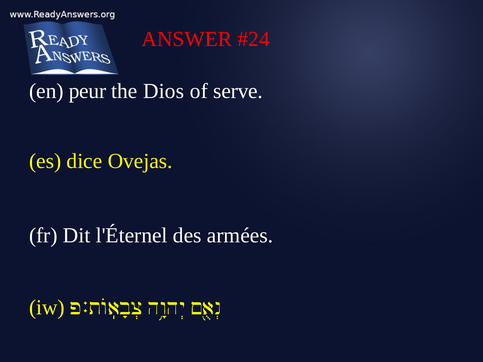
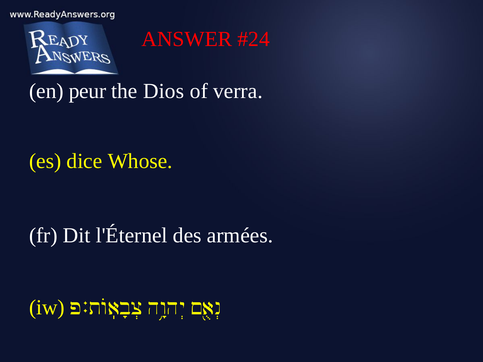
serve: serve -> verra (238, 91)
Ovejas: Ovejas -> Whose (140, 161)
